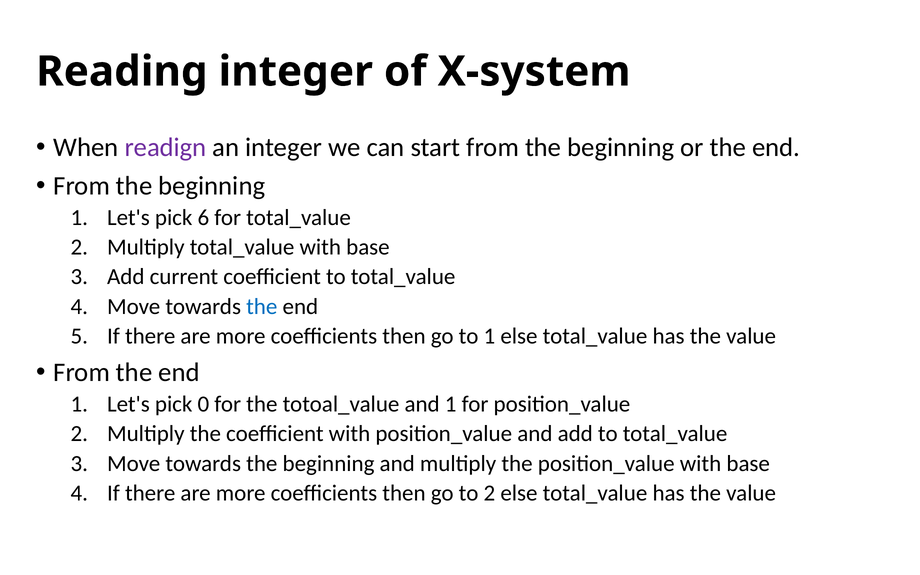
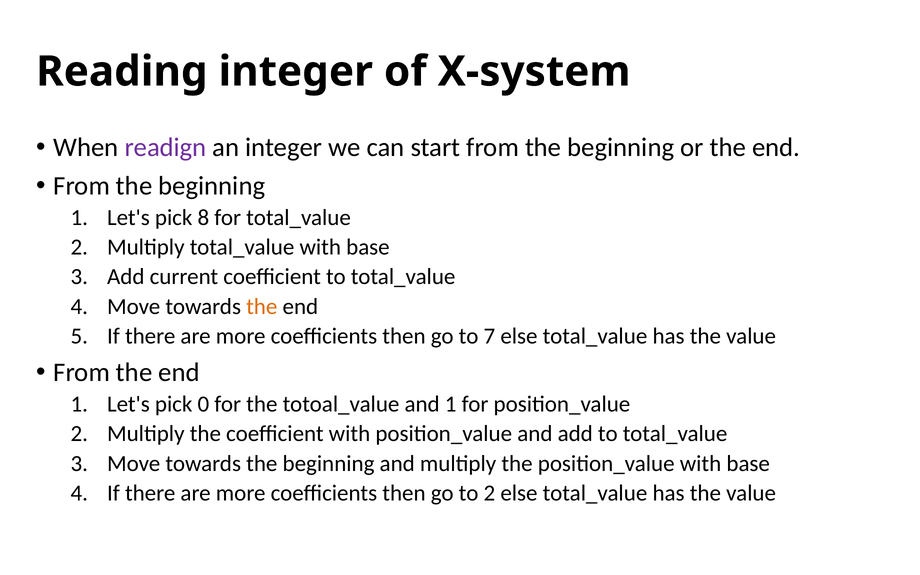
6: 6 -> 8 (203, 217)
the colour: blue -> orange (262, 306)
to 1: 1 -> 7 (489, 336)
